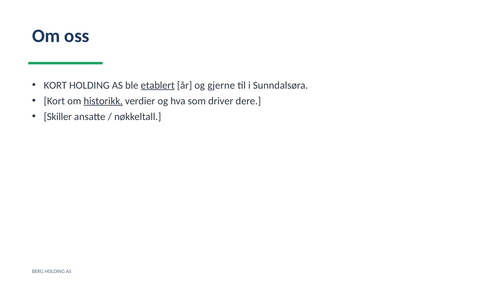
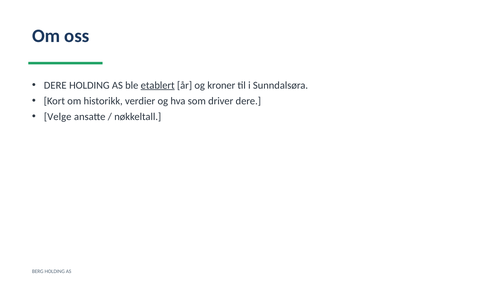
KORT: KORT -> DERE (55, 85)
gjerne: gjerne -> kroner (221, 85)
historikk underline: present -> none (103, 101)
Skiller: Skiller -> Velge (58, 117)
